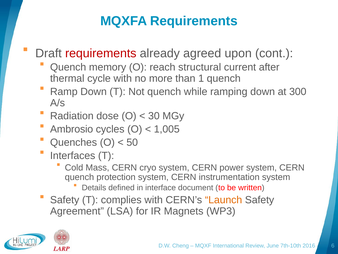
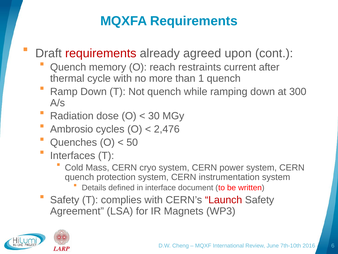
structural: structural -> restraints (200, 67)
1,005: 1,005 -> 2,476 (167, 129)
Launch colour: orange -> red (224, 200)
